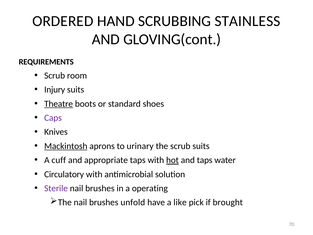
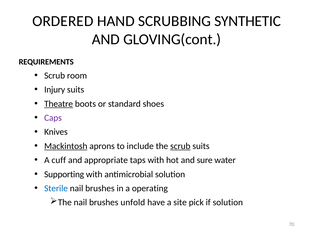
STAINLESS: STAINLESS -> SYNTHETIC (248, 21)
urinary: urinary -> include (140, 146)
scrub underline: none -> present (180, 146)
hot underline: present -> none (172, 160)
and taps: taps -> sure (205, 160)
Circulatory: Circulatory -> Supporting (64, 174)
Sterile colour: purple -> blue (56, 188)
like: like -> site (180, 202)
if brought: brought -> solution (228, 202)
